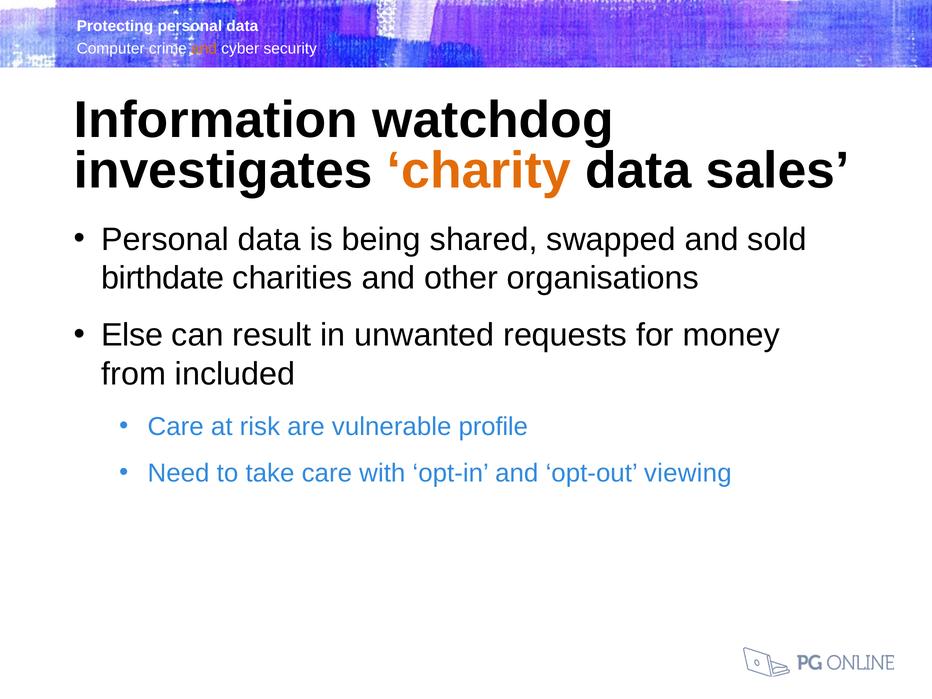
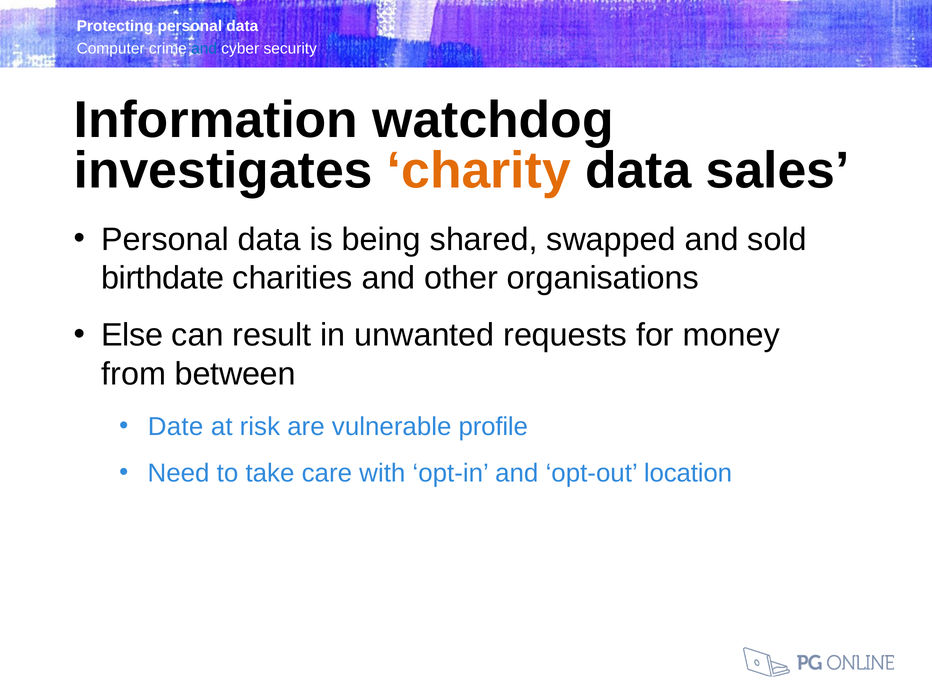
and colour: orange -> blue (204, 49)
included: included -> between (235, 374)
Care: Care -> Date (176, 427)
viewing: viewing -> location (688, 473)
